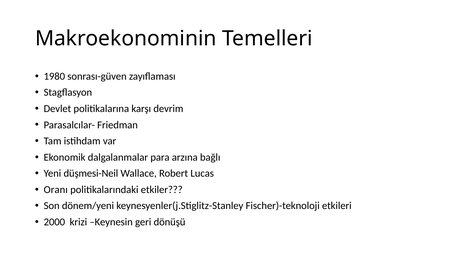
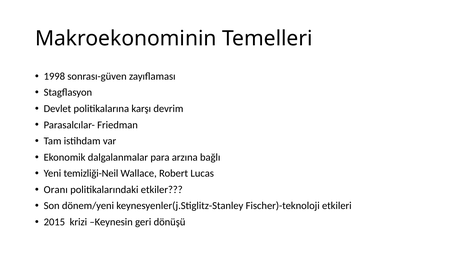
1980: 1980 -> 1998 (54, 76)
düşmesi-Neil: düşmesi-Neil -> temizliği-Neil (91, 173)
2000: 2000 -> 2015 (54, 222)
